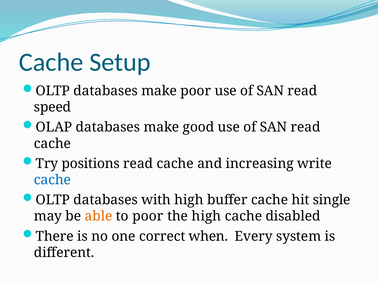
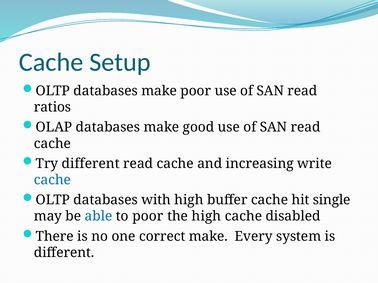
speed: speed -> ratios (53, 107)
Try positions: positions -> different (91, 164)
able colour: orange -> blue (99, 217)
correct when: when -> make (208, 237)
